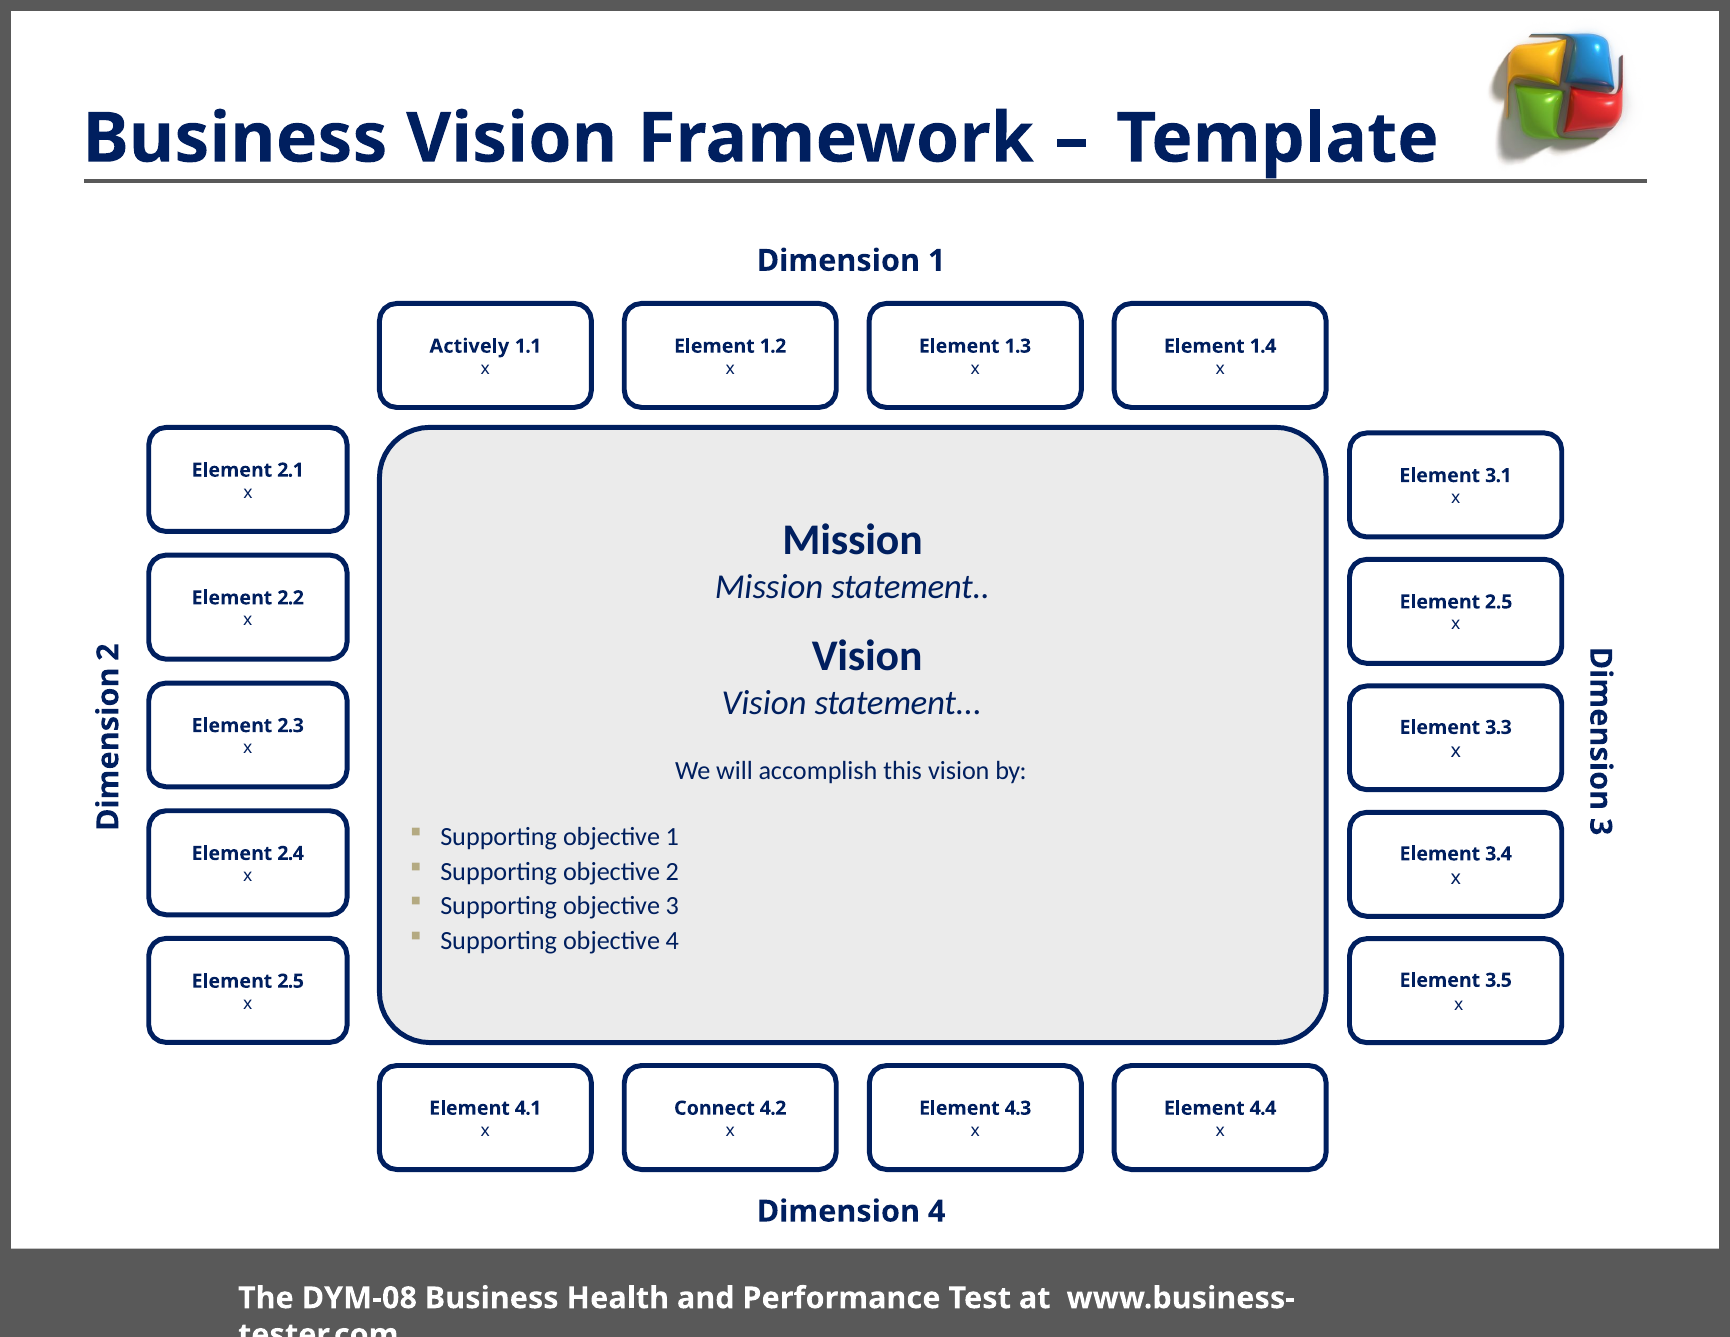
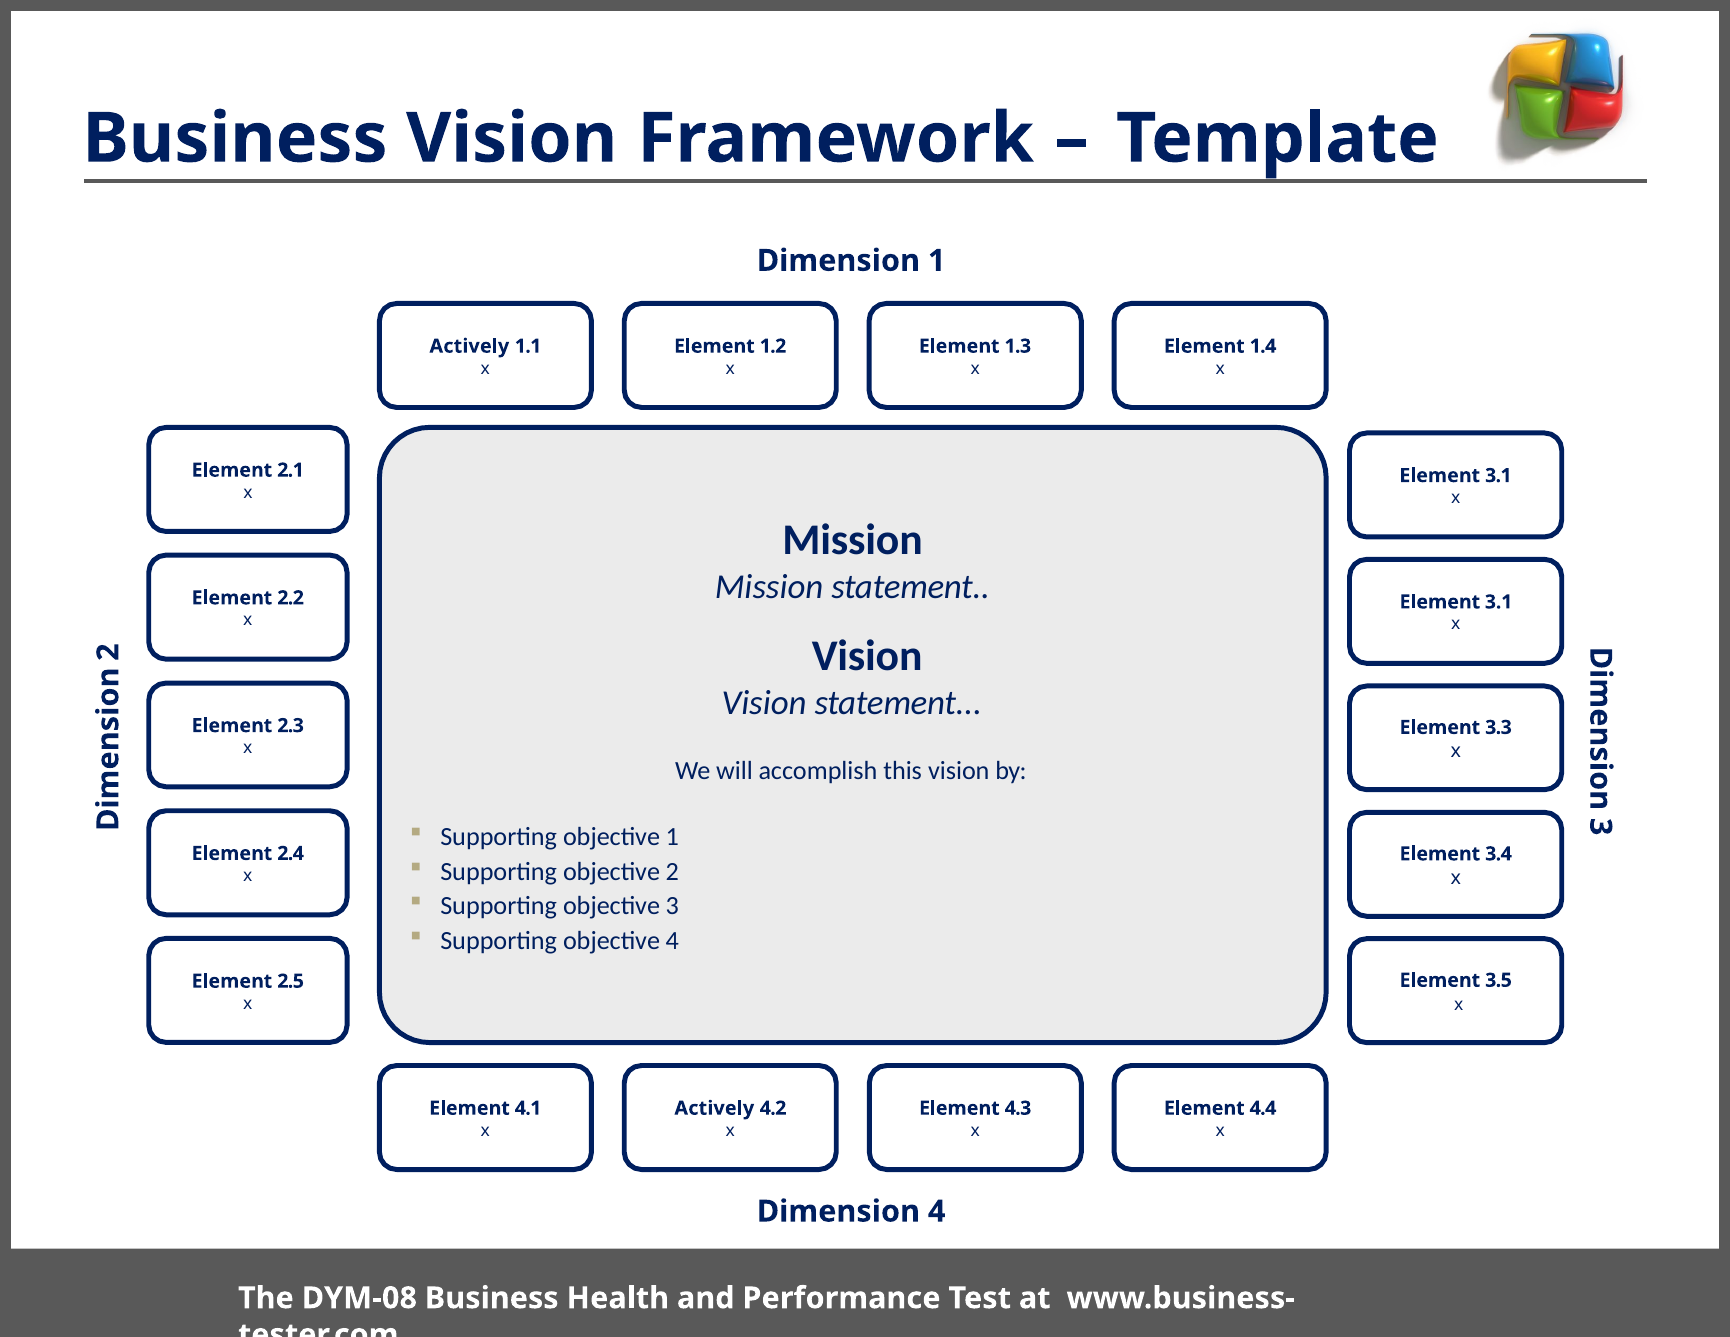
2.5: 2.5 -> 3.1 (1499, 602)
Connect: Connect -> Actively (714, 1108)
